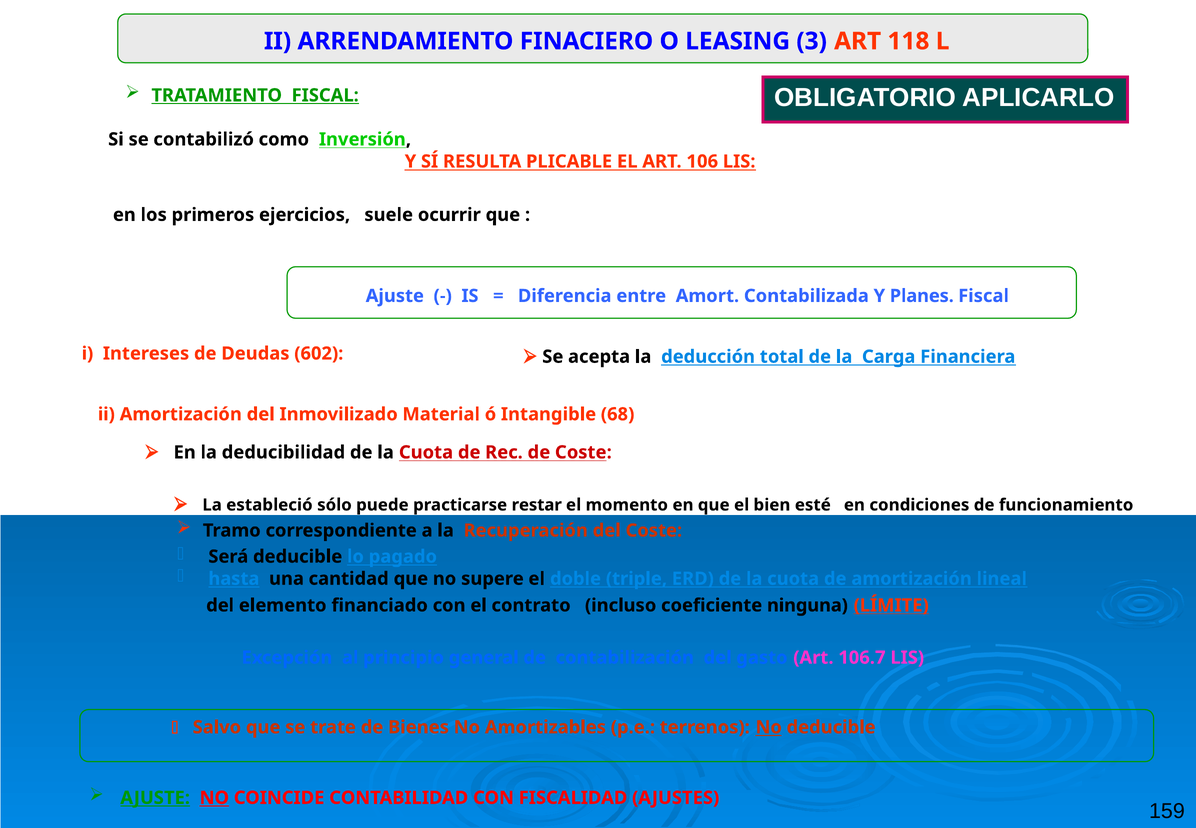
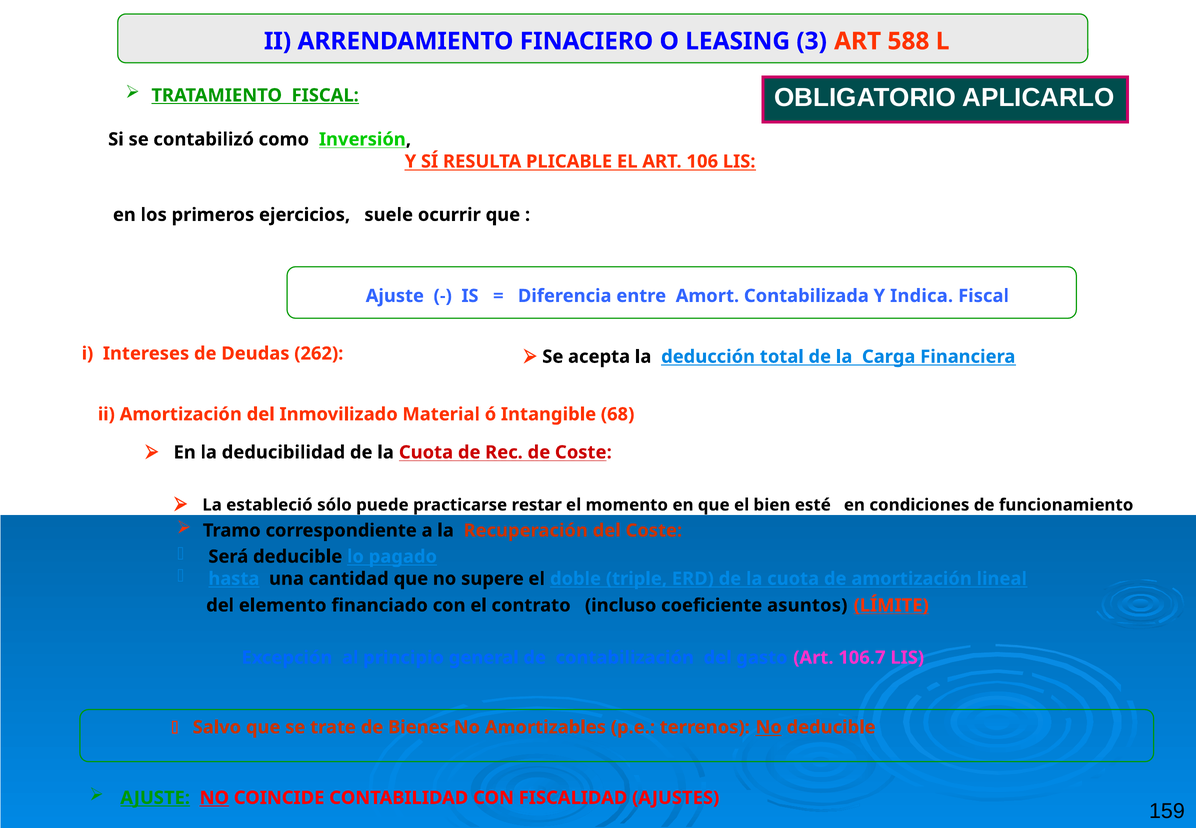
118: 118 -> 588 (908, 41)
Planes: Planes -> Indica (922, 296)
602: 602 -> 262 (319, 354)
ninguna: ninguna -> asuntos (807, 605)
